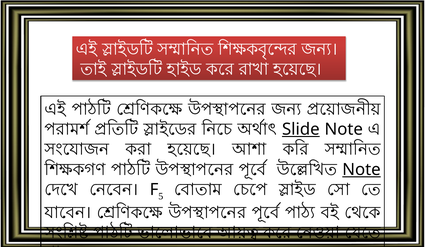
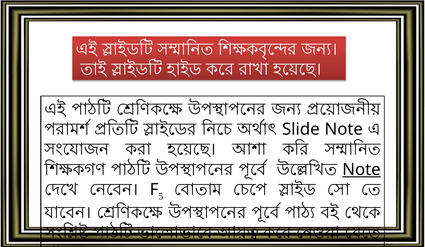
Slide underline: present -> none (301, 129)
